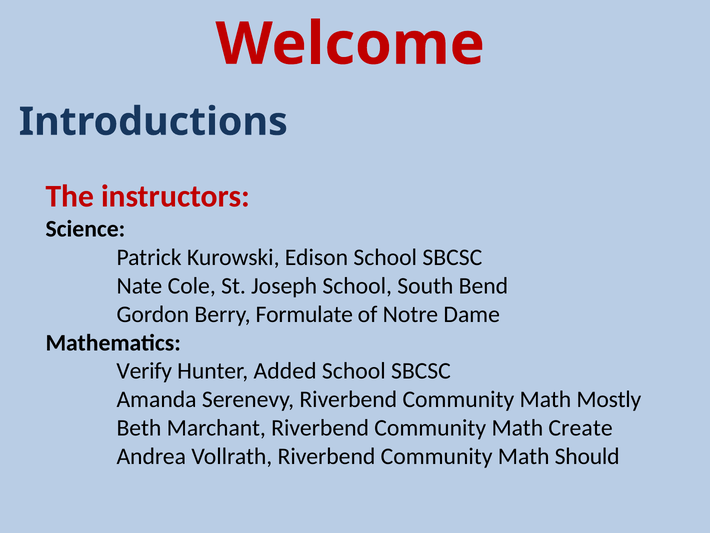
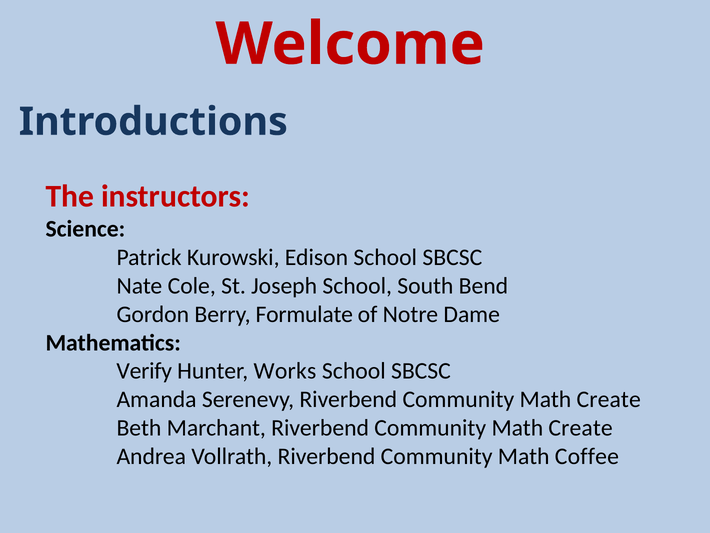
Added: Added -> Works (285, 371)
Mostly: Mostly -> Create (609, 399)
Should: Should -> Coffee (587, 456)
